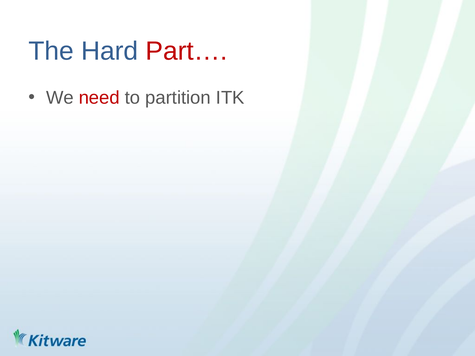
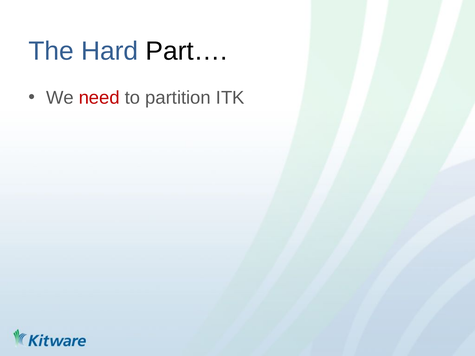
Part… colour: red -> black (187, 51)
